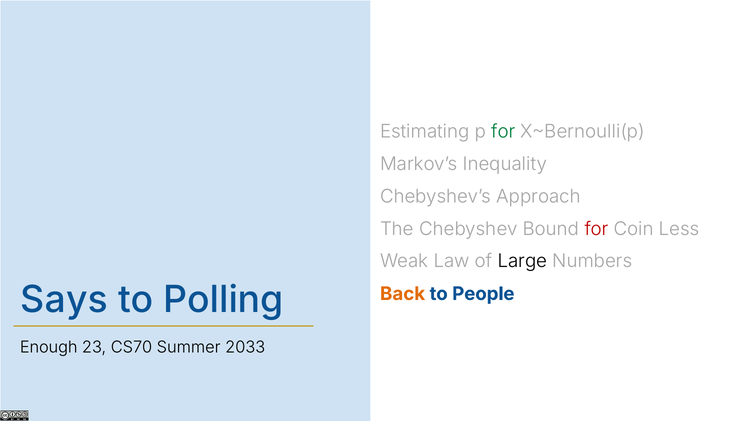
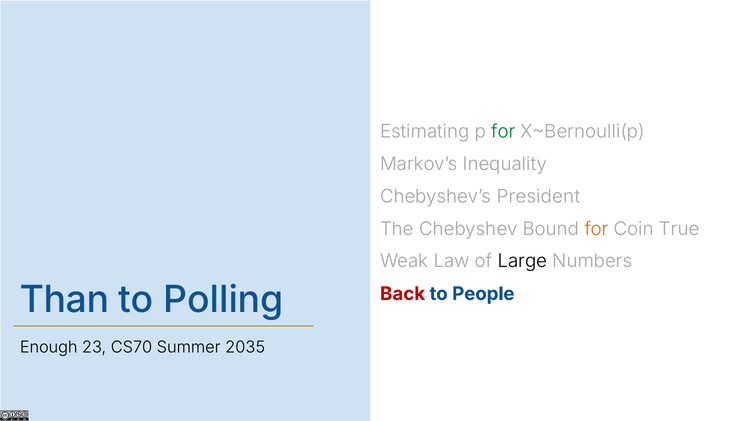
Approach: Approach -> President (538, 196)
for colour: red -> orange (596, 229)
Less: Less -> True (679, 229)
Says: Says -> Than (64, 300)
Back colour: orange -> red (403, 294)
2033: 2033 -> 2035 (245, 347)
